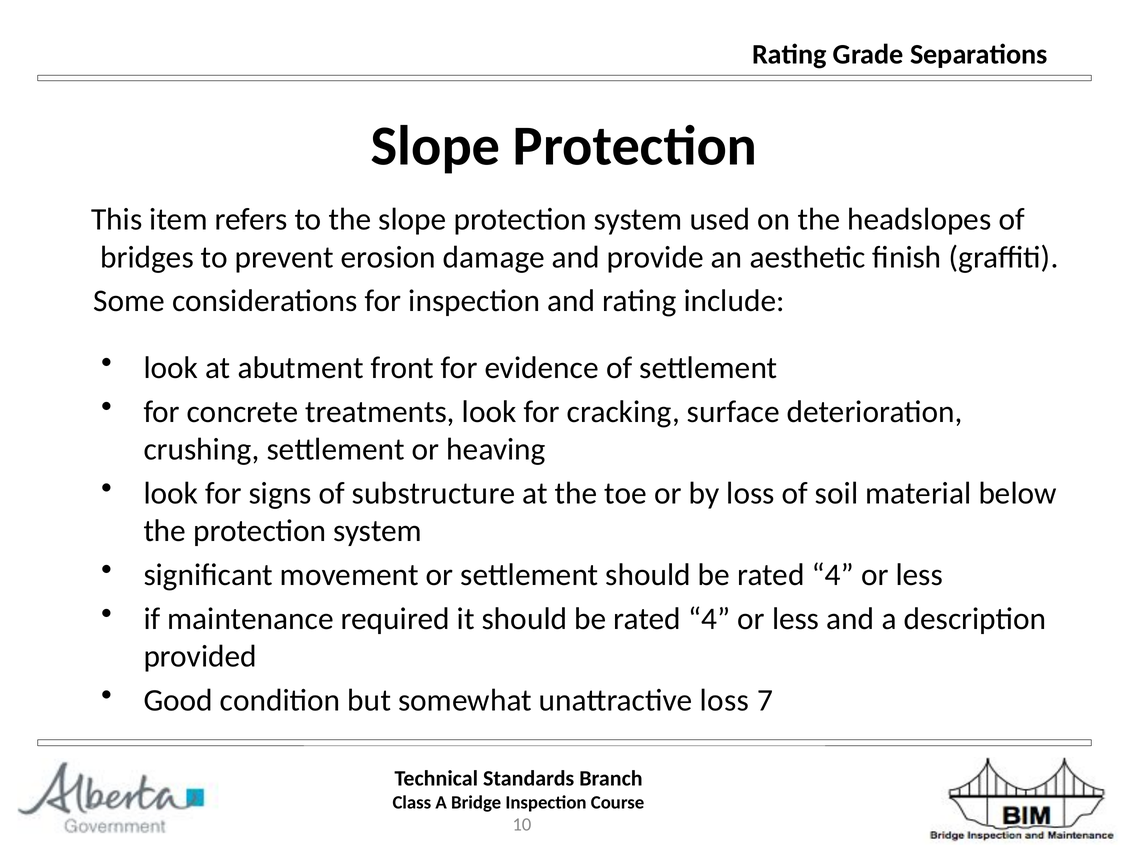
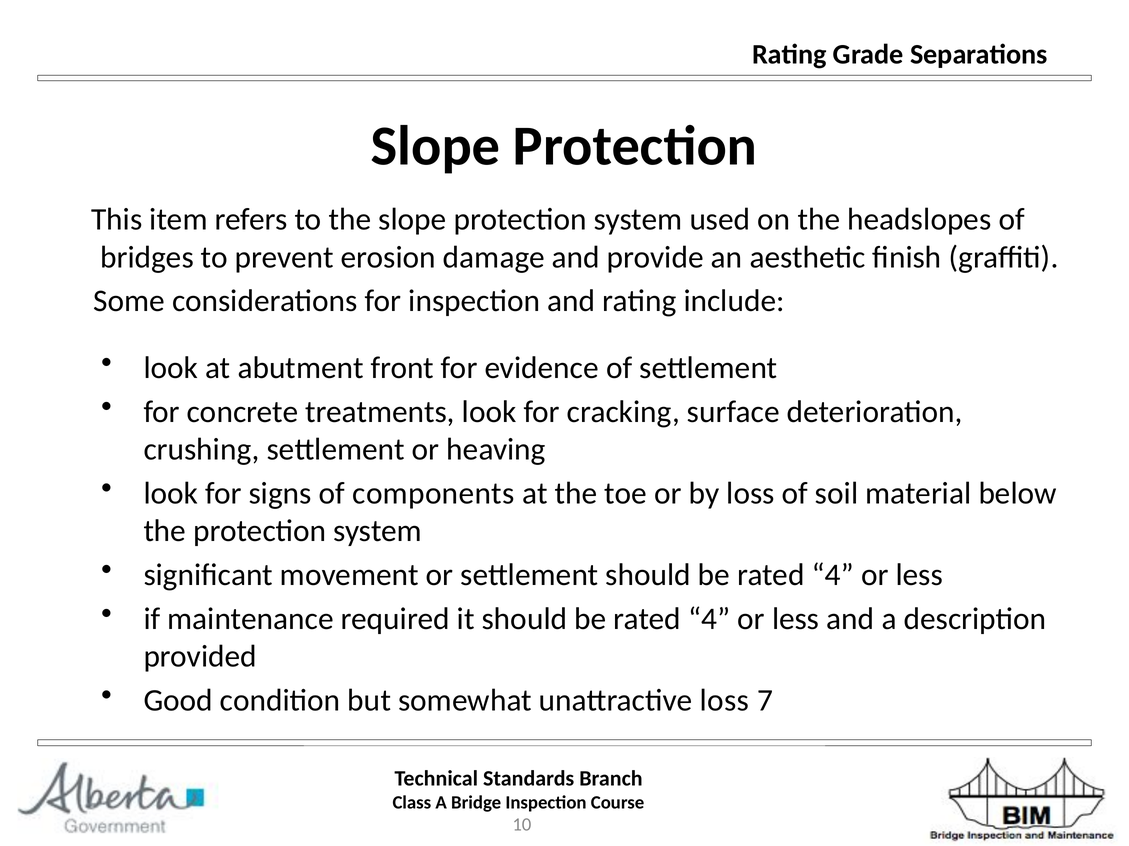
substructure: substructure -> components (433, 494)
